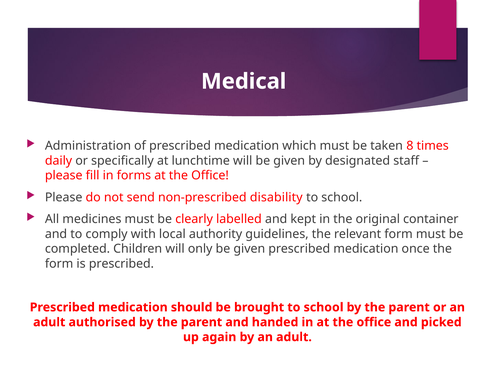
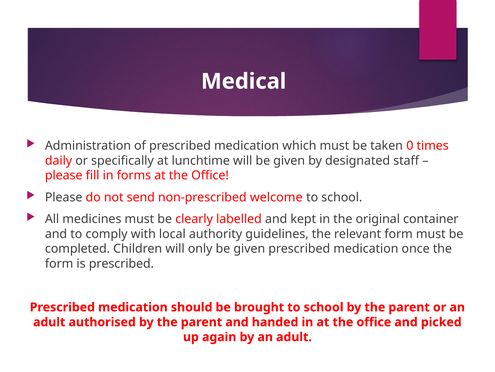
8: 8 -> 0 (410, 146)
disability: disability -> welcome (276, 197)
